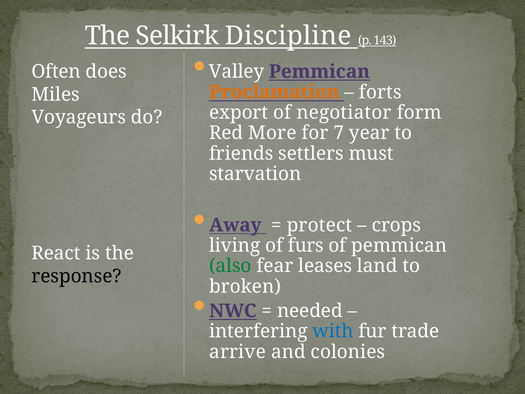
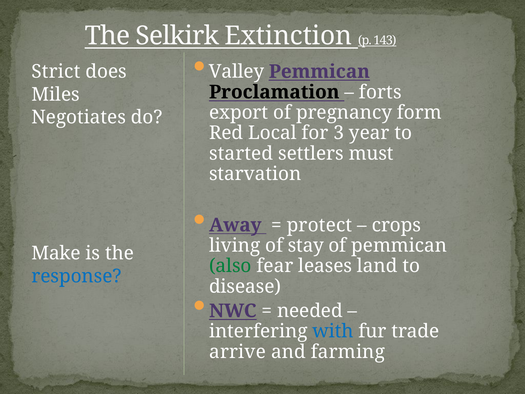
Discipline: Discipline -> Extinction (288, 36)
Often: Often -> Strict (56, 72)
Proclamation colour: orange -> black (274, 92)
negotiator: negotiator -> pregnancy (344, 113)
Voyageurs: Voyageurs -> Negotiates (79, 117)
More: More -> Local (272, 133)
7: 7 -> 3 (339, 133)
friends: friends -> started (241, 153)
furs: furs -> stay (306, 245)
React: React -> Make (56, 253)
response colour: black -> blue (76, 276)
broken: broken -> disease (245, 286)
colonies: colonies -> farming (348, 352)
